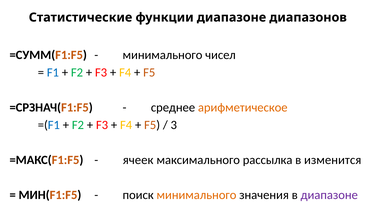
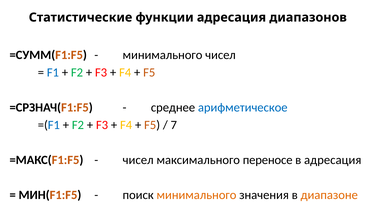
функции диапазоне: диапазоне -> адресация (231, 17)
арифметическое colour: orange -> blue (243, 107)
3: 3 -> 7 (174, 125)
ячеек: ячеек -> чисел (138, 160)
рассылка: рассылка -> переносе (268, 160)
в изменится: изменится -> адресация (333, 160)
диапазоне colour: purple -> orange (329, 195)
